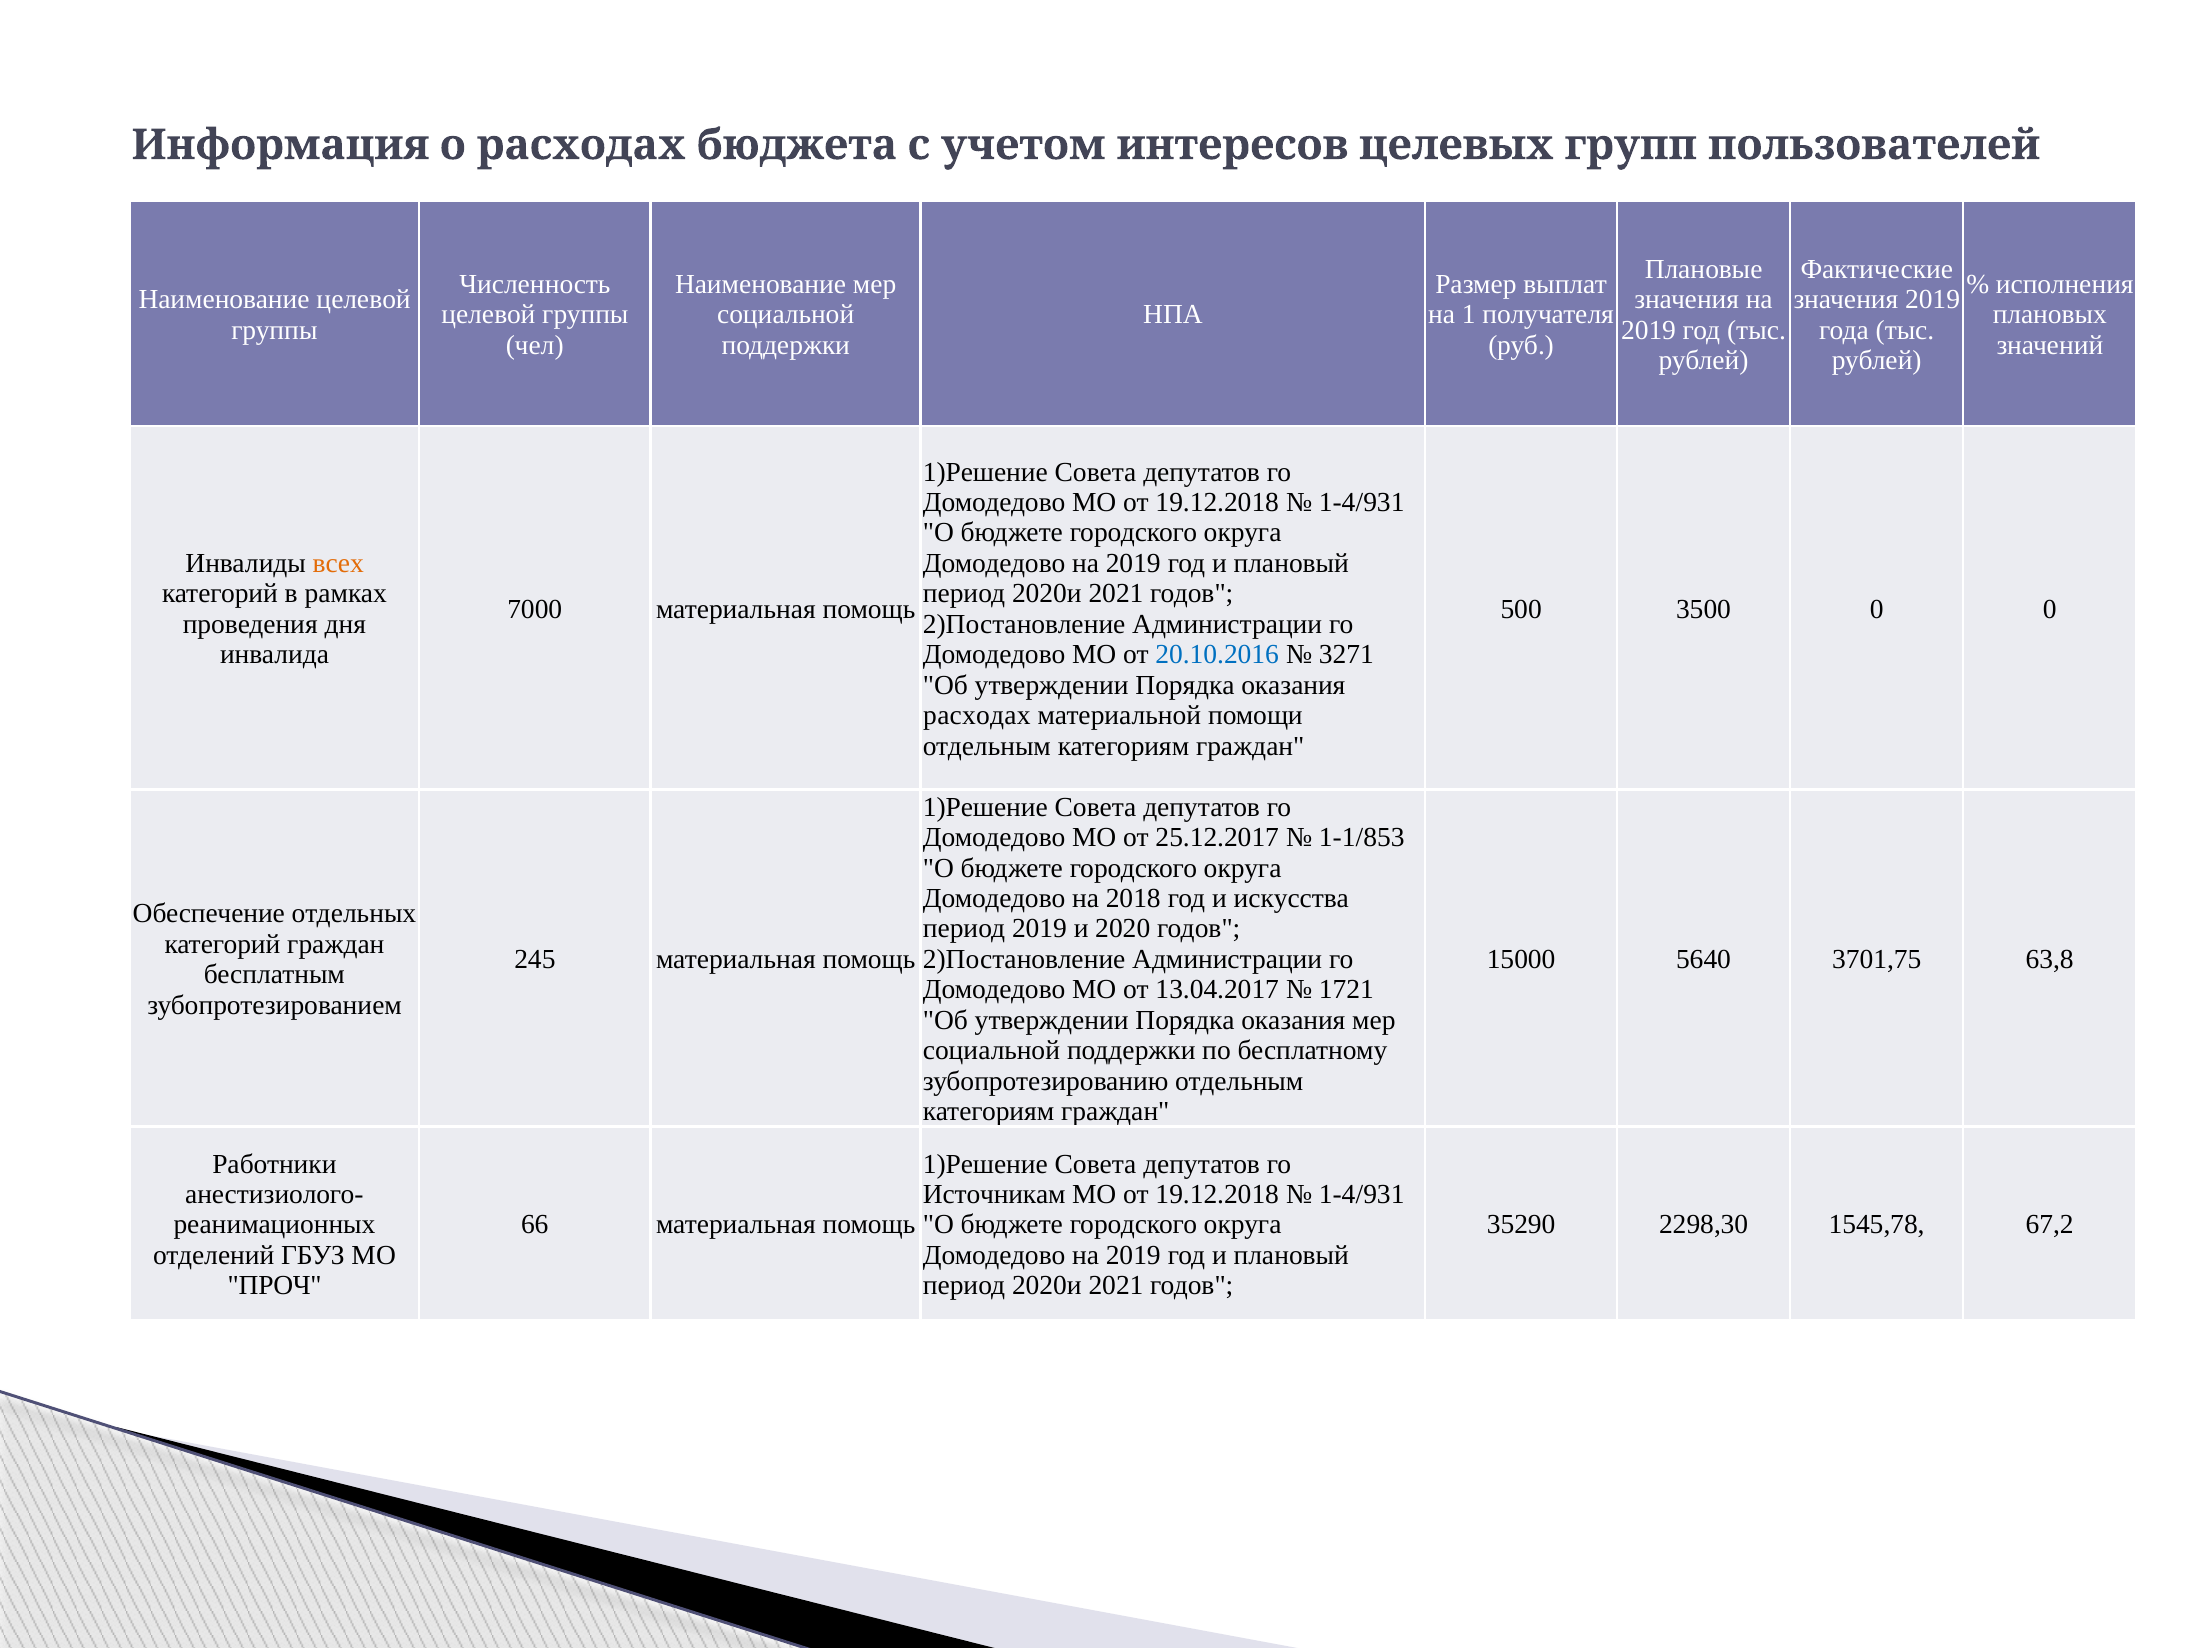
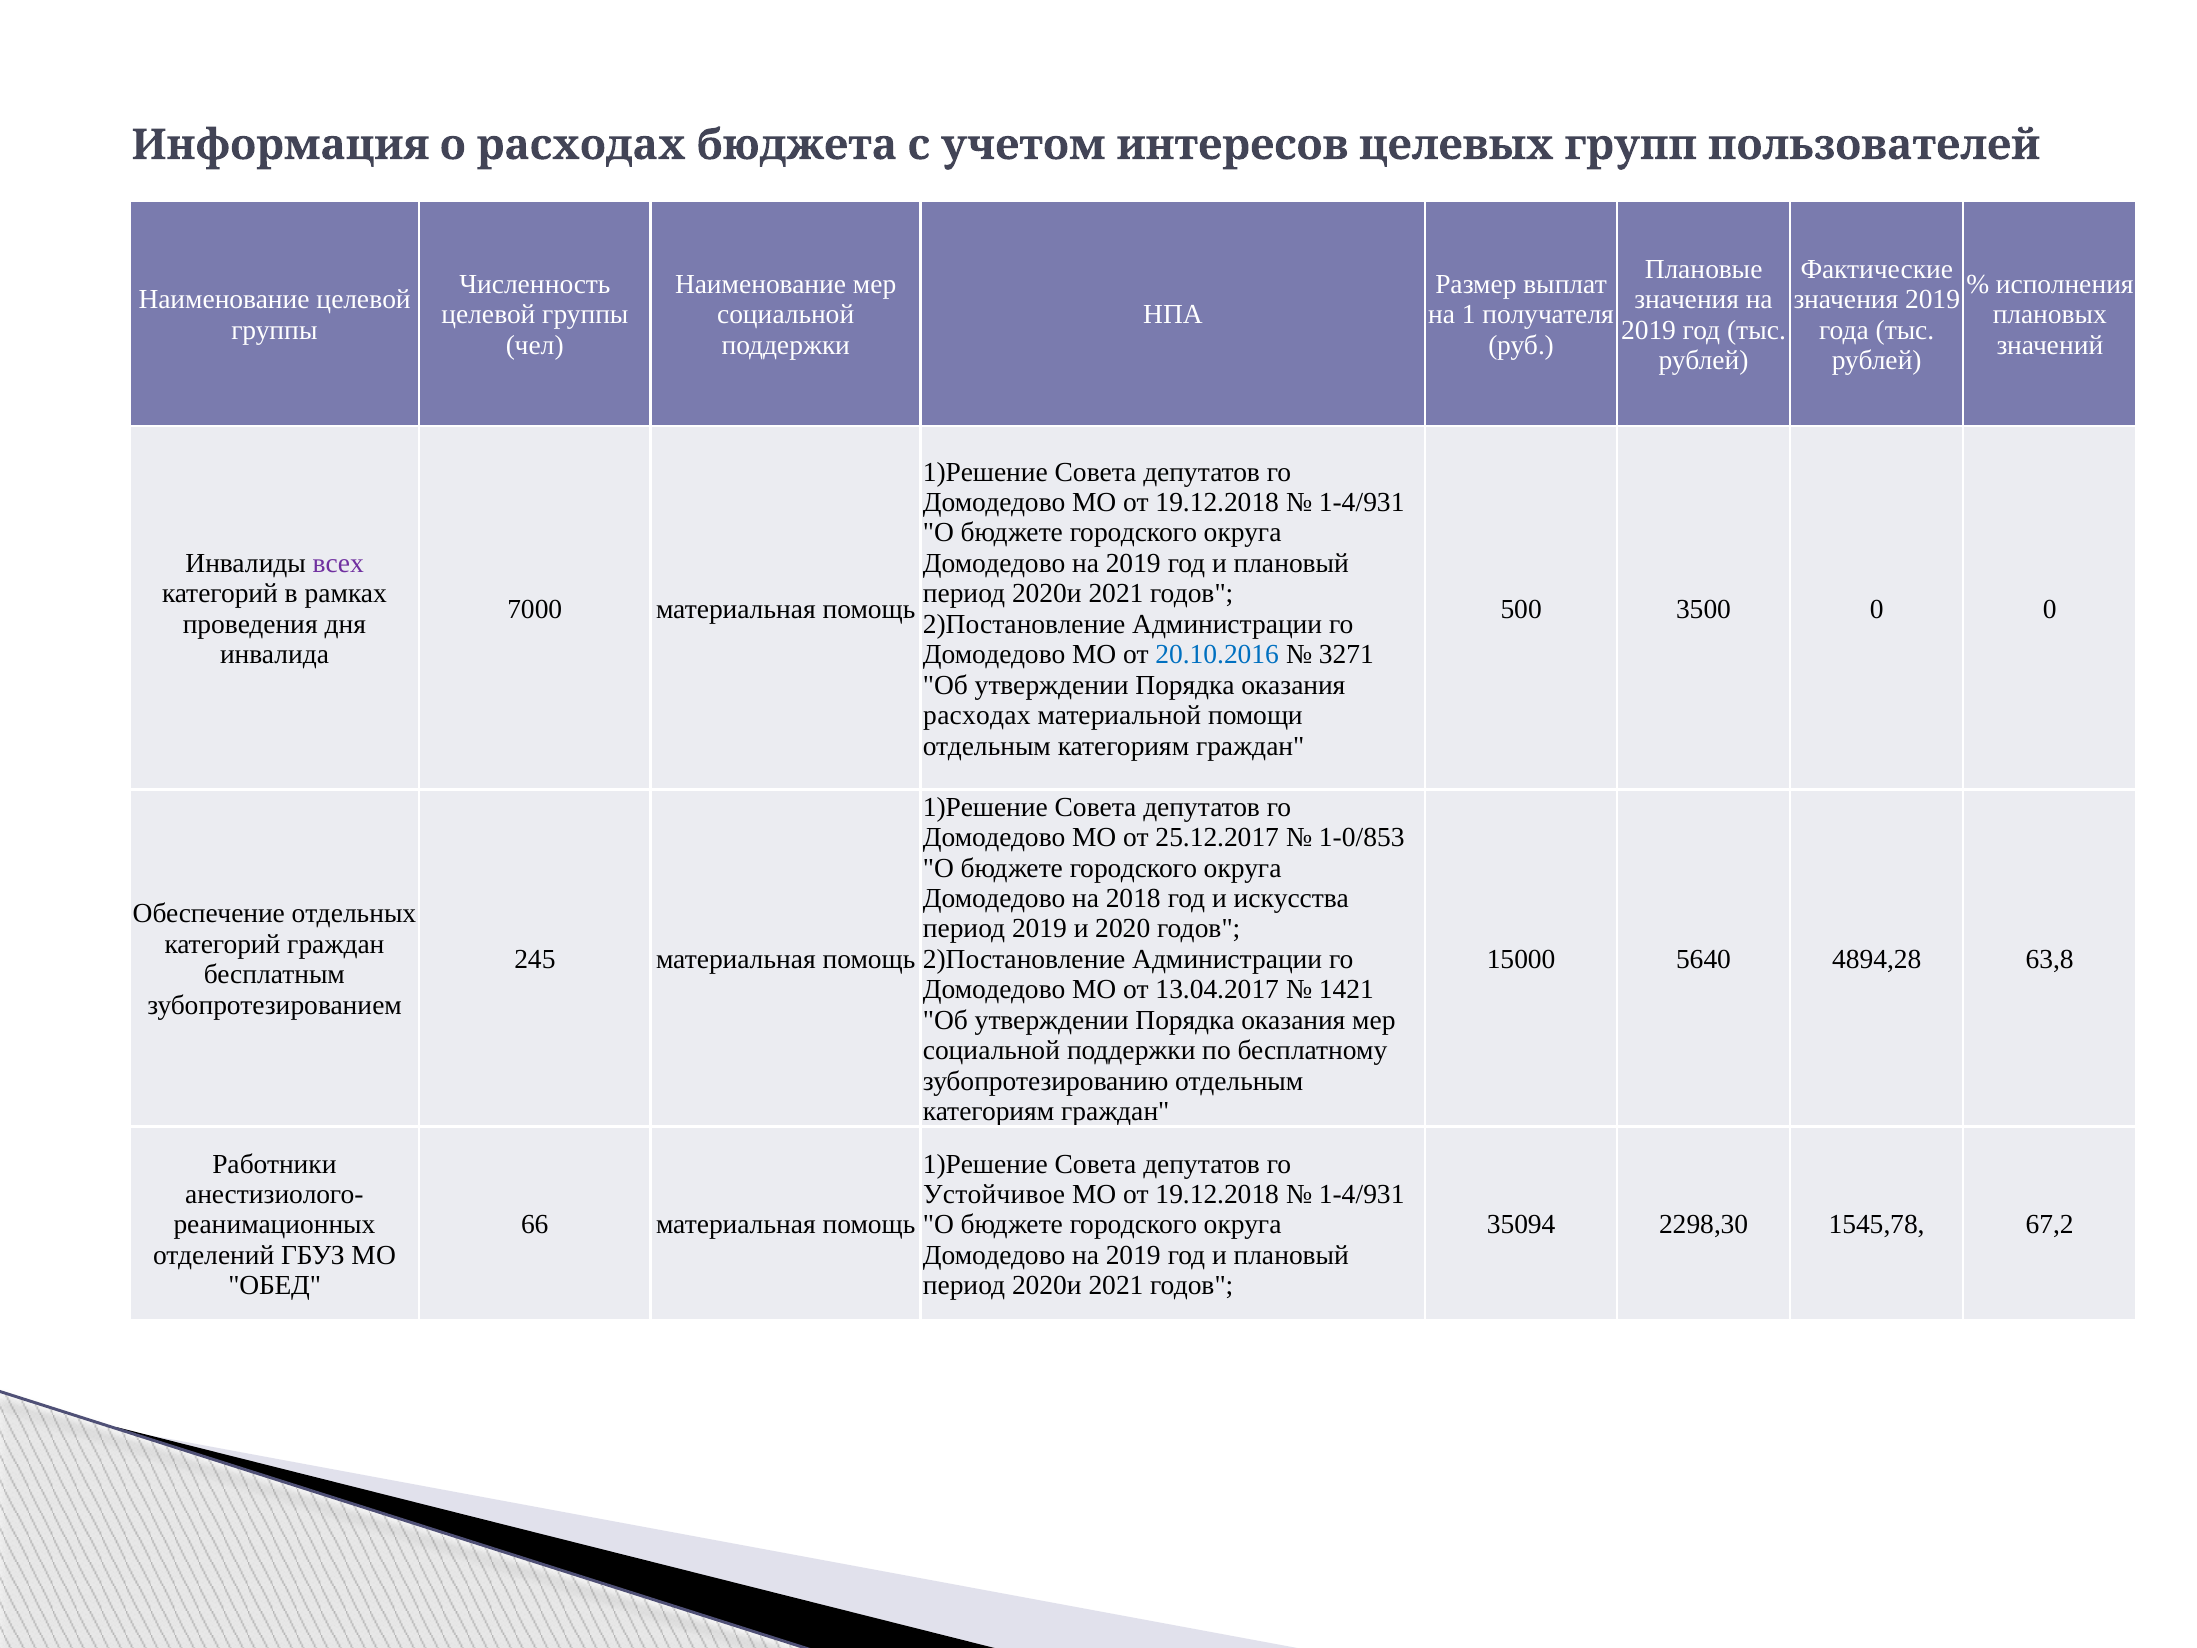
всех colour: orange -> purple (338, 563)
1-1/853: 1-1/853 -> 1-0/853 (1362, 837)
3701,75: 3701,75 -> 4894,28 (1877, 959)
1721: 1721 -> 1421 (1346, 990)
Источникам: Источникам -> Устойчивое (994, 1194)
35290: 35290 -> 35094 (1521, 1225)
ПРОЧ: ПРОЧ -> ОБЕД (275, 1286)
